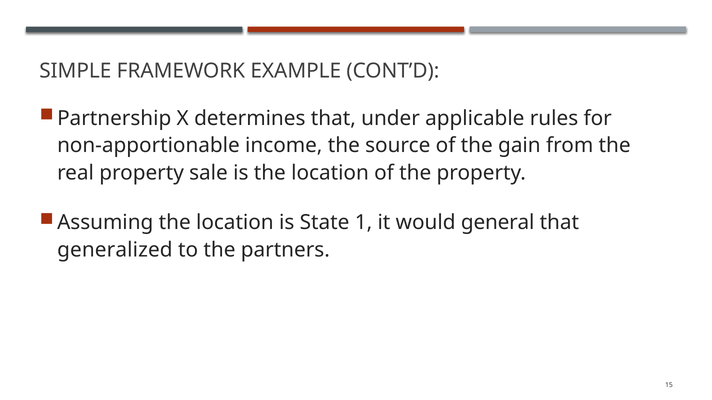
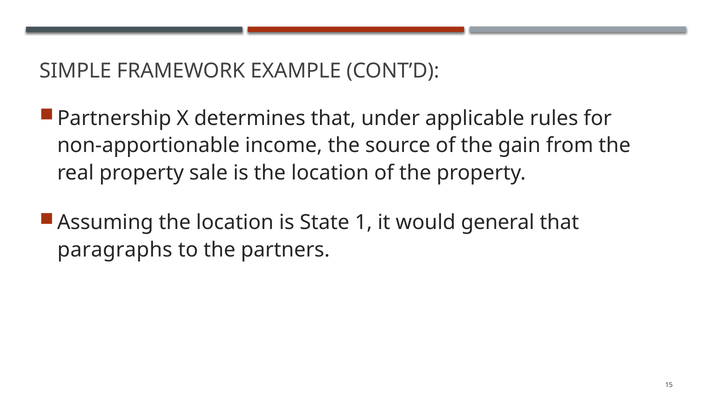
generalized: generalized -> paragraphs (115, 250)
